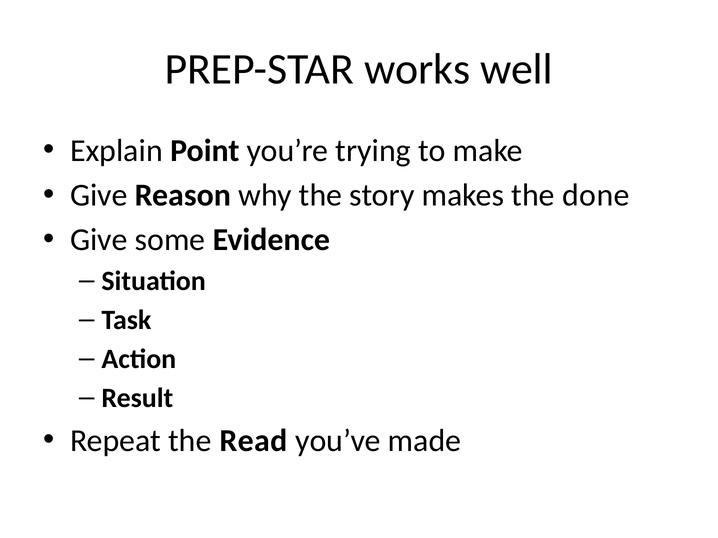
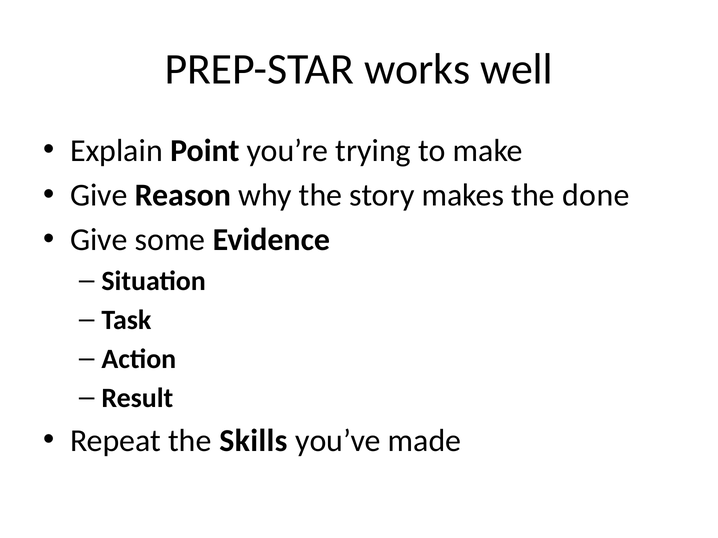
Read: Read -> Skills (253, 441)
